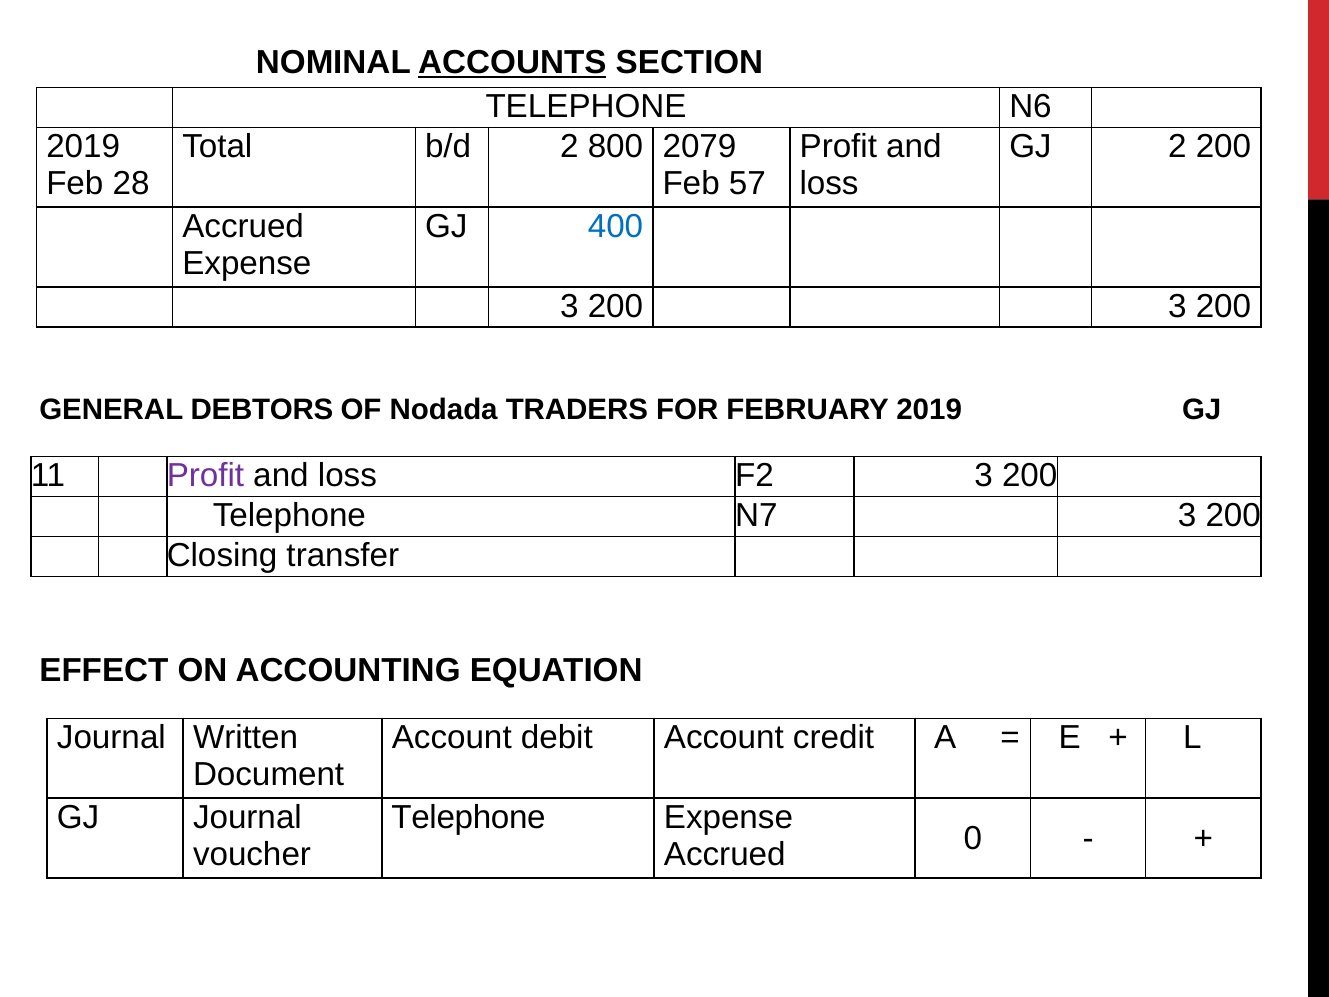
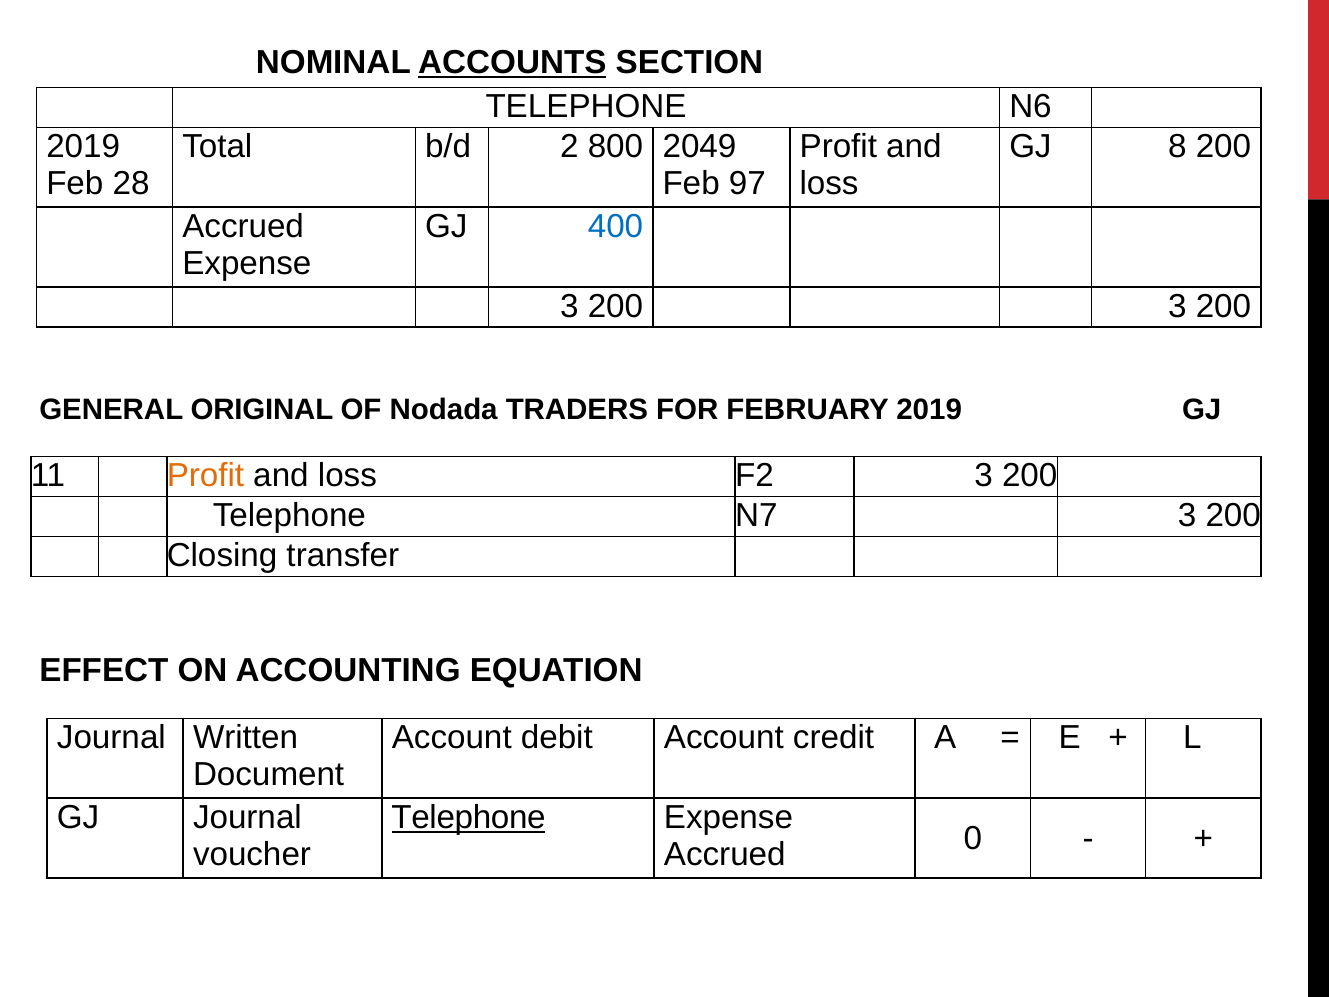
2079: 2079 -> 2049 (699, 147)
GJ 2: 2 -> 8 (1177, 147)
57: 57 -> 97 (747, 184)
DEBTORS: DEBTORS -> ORIGINAL (262, 410)
Profit colour: purple -> orange (205, 476)
Telephone underline: none -> present (469, 817)
